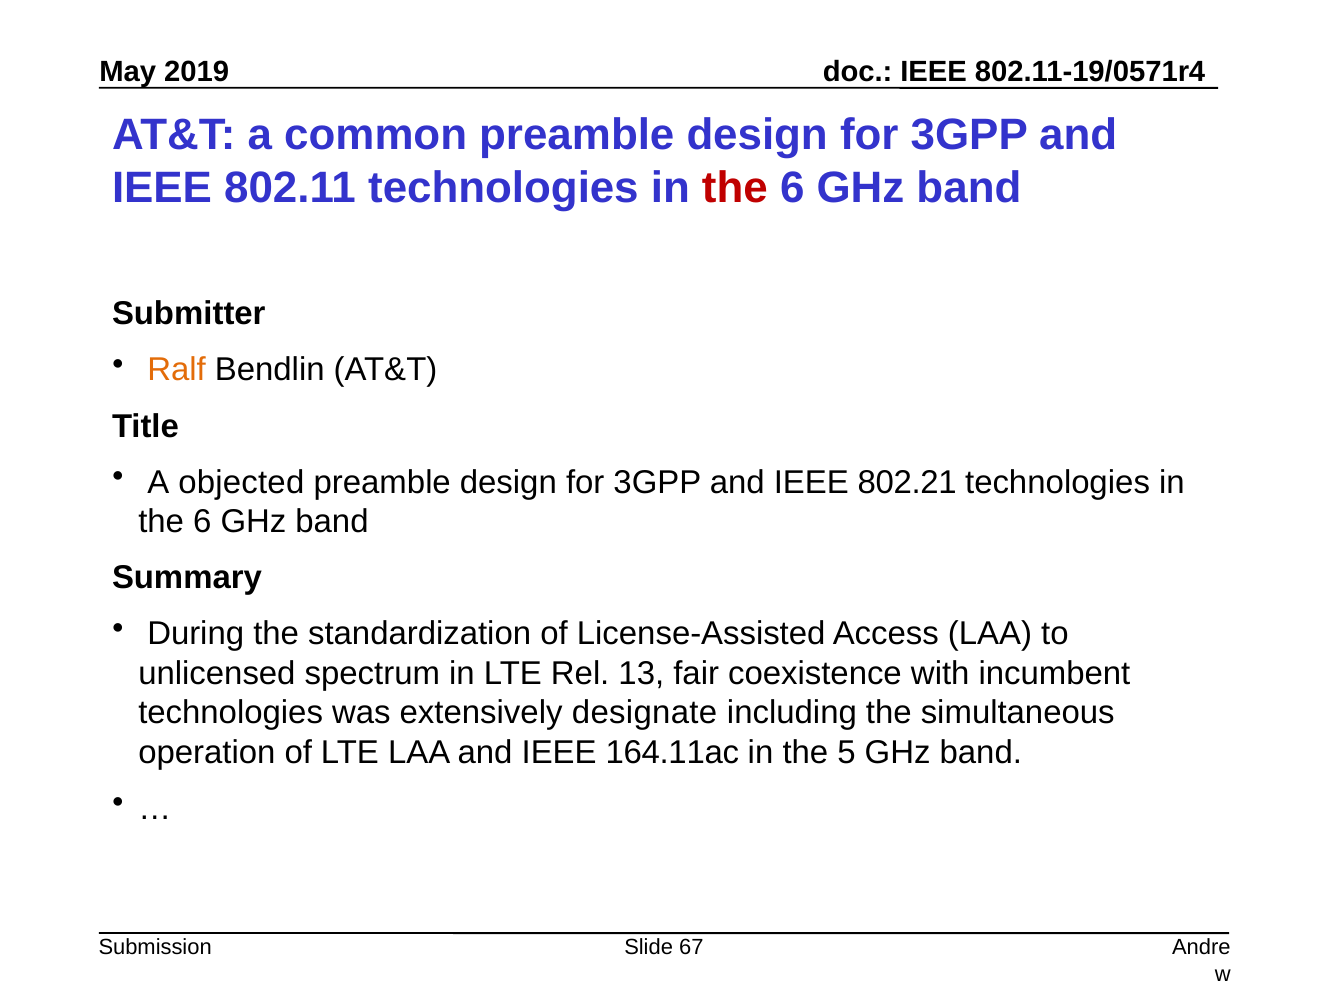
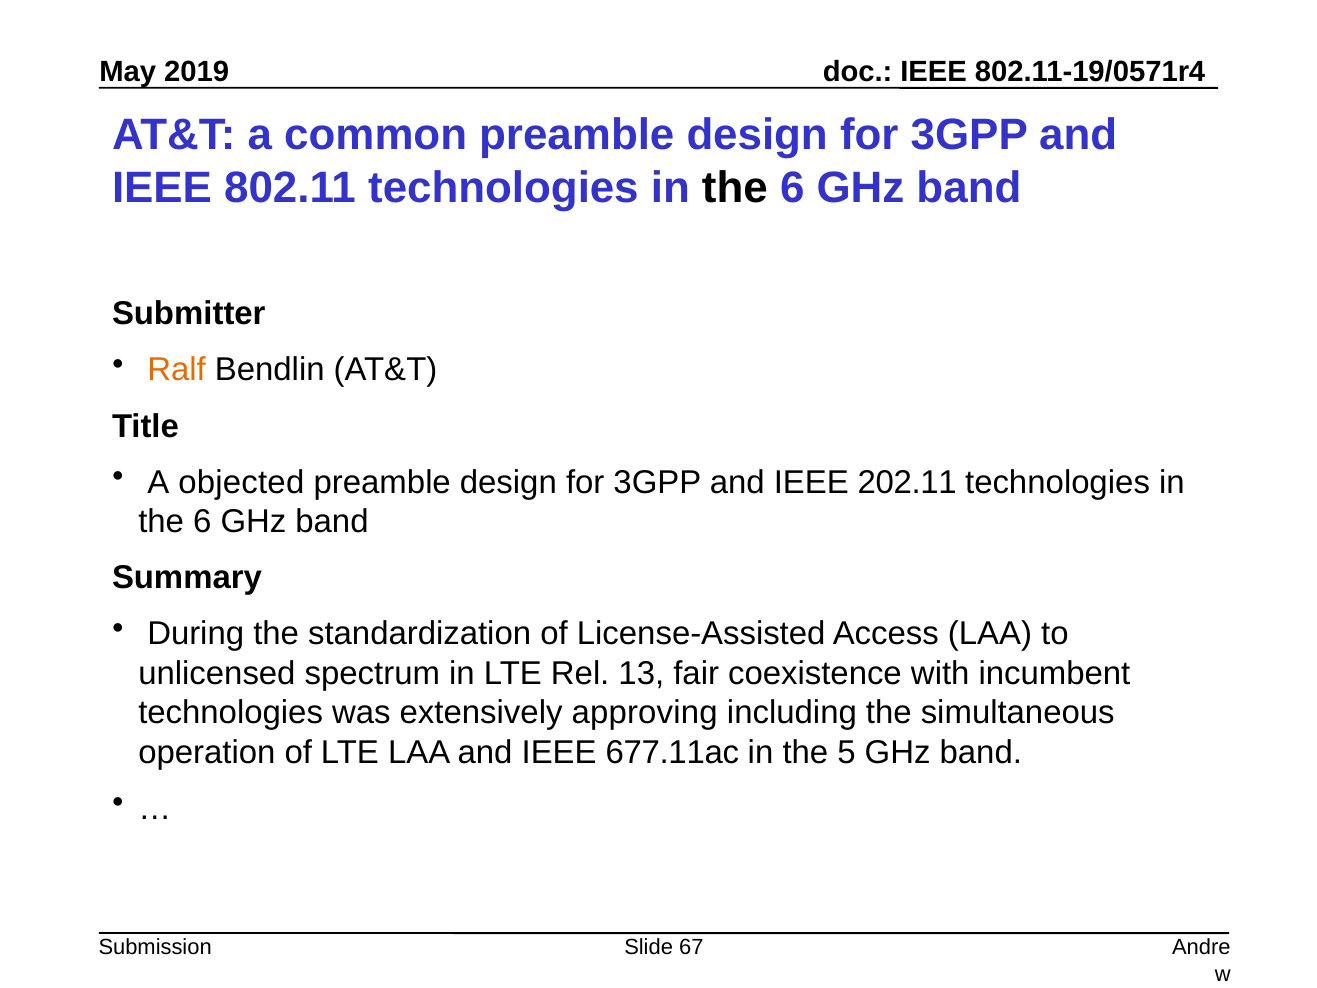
the colour: red -> black (735, 188)
802.21: 802.21 -> 202.11 (907, 482)
designate: designate -> approving (645, 713)
164.11ac: 164.11ac -> 677.11ac (672, 752)
